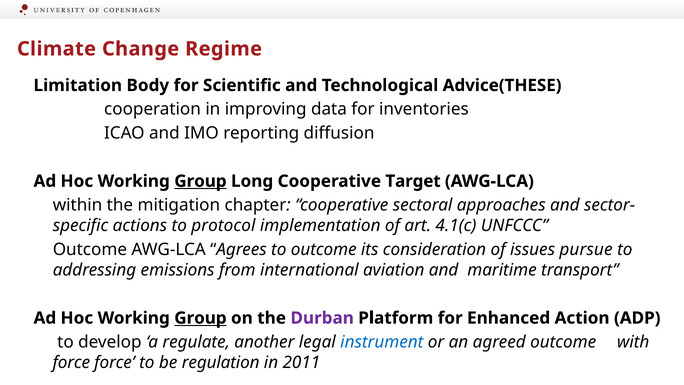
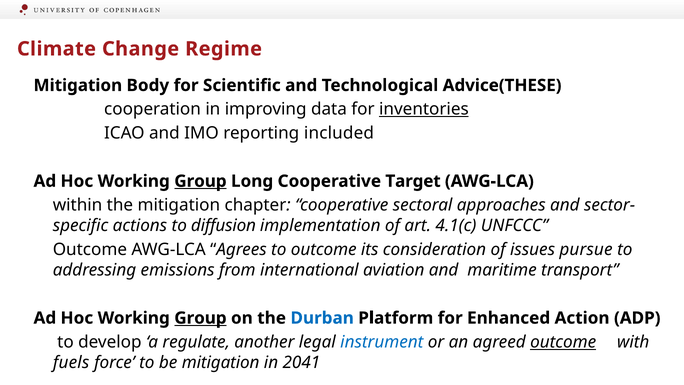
Limitation: Limitation -> Mitigation (78, 85)
inventories underline: none -> present (424, 109)
diffusion: diffusion -> included (339, 133)
protocol: protocol -> diffusion (223, 226)
Durban colour: purple -> blue (322, 318)
outcome underline: none -> present (563, 342)
force: force -> fuels (71, 362)
be regulation: regulation -> mitigation (221, 362)
2011: 2011 -> 2041 (301, 362)
